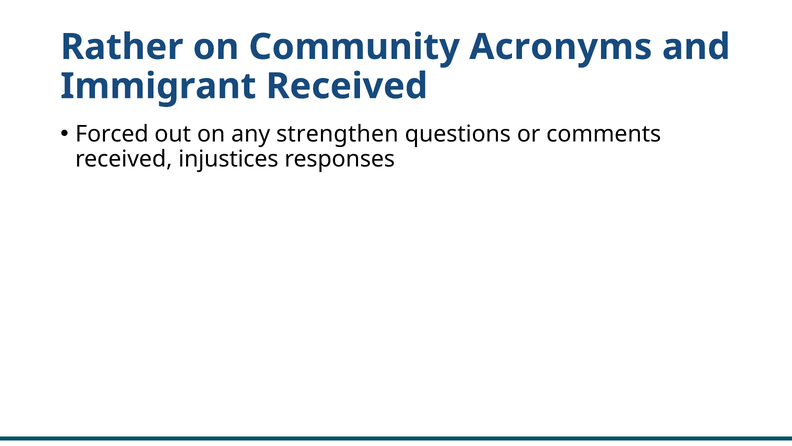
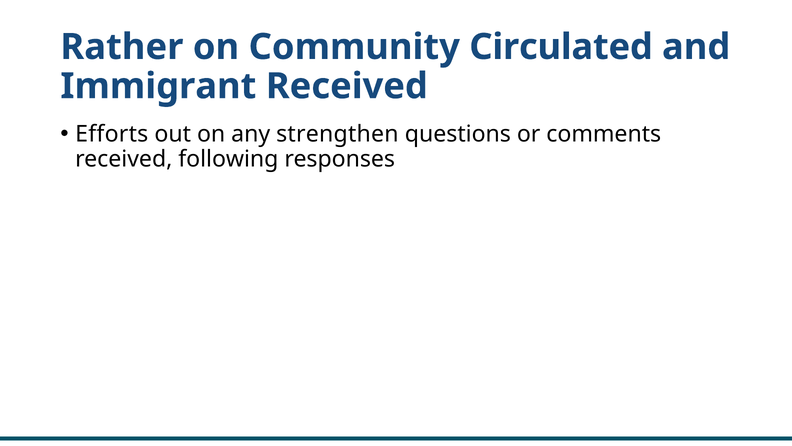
Acronyms: Acronyms -> Circulated (561, 47)
Forced: Forced -> Efforts (112, 134)
injustices: injustices -> following (228, 159)
